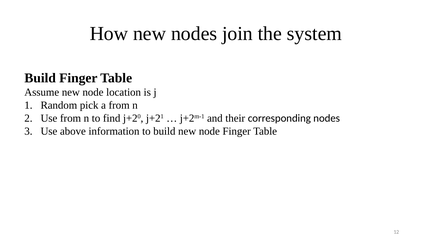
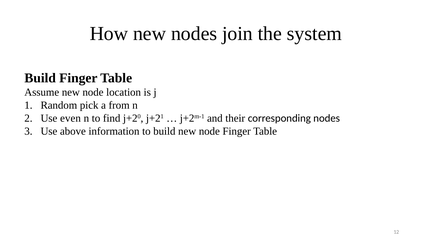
Use from: from -> even (70, 118)
